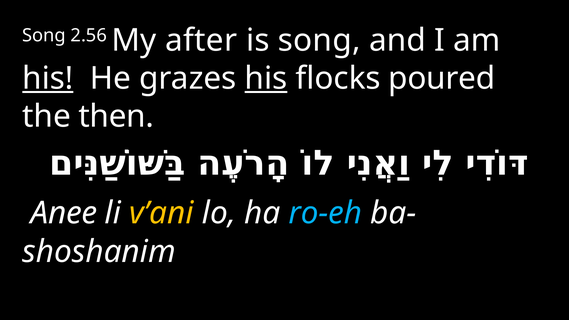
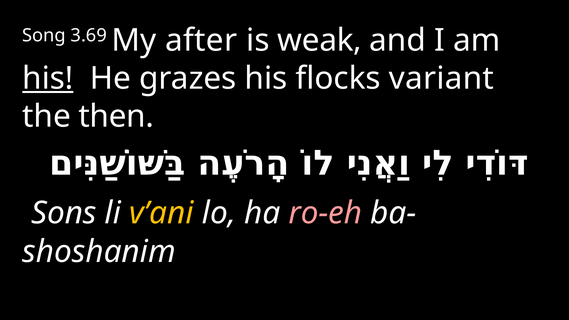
2.56: 2.56 -> 3.69 (89, 36)
is song: song -> weak (320, 41)
his underline: present -> none (266, 78)
poured: poured -> variant (441, 78)
Anee: Anee -> Sons (64, 213)
ro-eh colour: light blue -> pink (325, 213)
